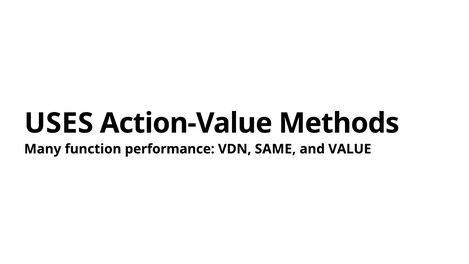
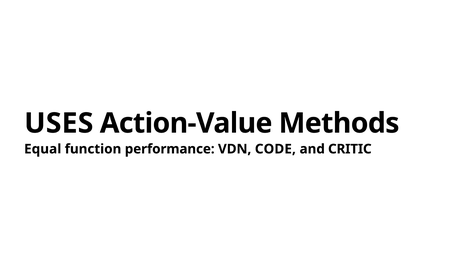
Many: Many -> Equal (43, 149)
SAME: SAME -> CODE (275, 149)
VALUE: VALUE -> CRITIC (350, 149)
